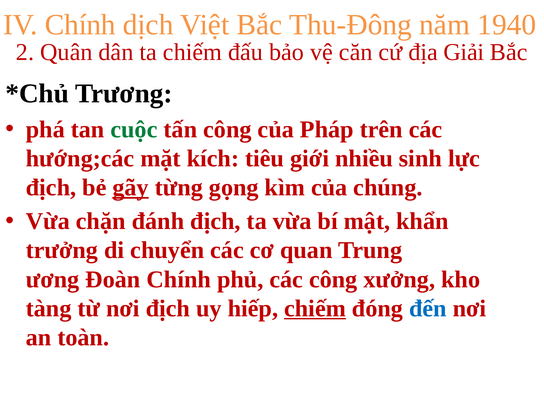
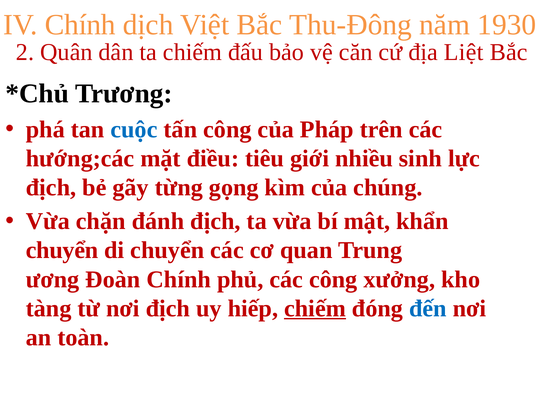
1940: 1940 -> 1930 (507, 25)
Giải: Giải -> Liệt (464, 52)
cuộc colour: green -> blue (134, 129)
kích: kích -> điều (213, 158)
gãy underline: present -> none (131, 187)
trưởng: trưởng -> chuyển (62, 250)
